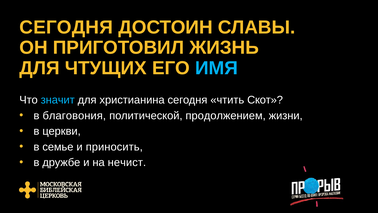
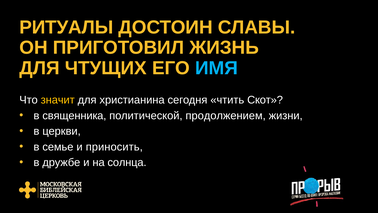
СЕГОДНЯ: СЕГОДНЯ -> РИТУАЛЫ (66, 27)
значит colour: light blue -> yellow (58, 100)
благовония: благовония -> священника (74, 115)
нечист: нечист -> солнца (127, 162)
